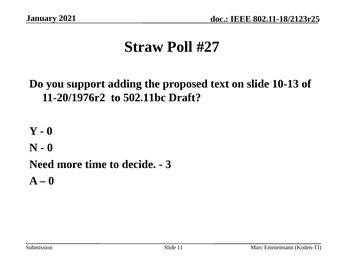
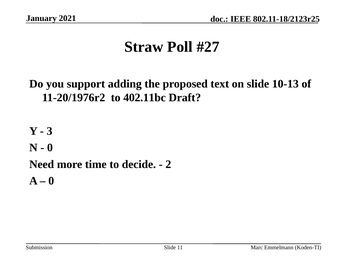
502.11bc: 502.11bc -> 402.11bc (145, 98)
0: 0 -> 3 (50, 131)
3: 3 -> 2 (168, 164)
